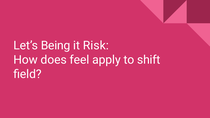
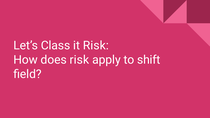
Being: Being -> Class (56, 46)
does feel: feel -> risk (79, 60)
